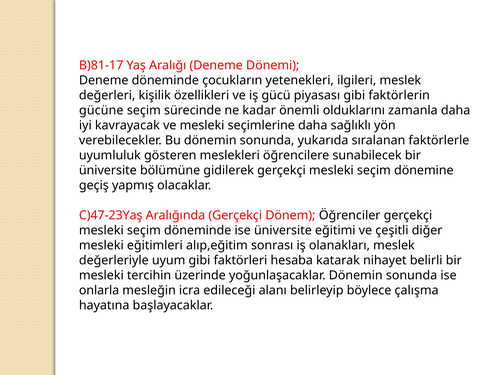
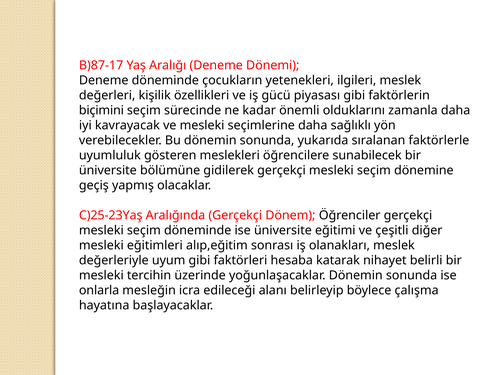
B)81-17: B)81-17 -> B)87-17 (101, 65)
gücüne: gücüne -> biçimini (101, 110)
C)47-23Yaş: C)47-23Yaş -> C)25-23Yaş (111, 215)
